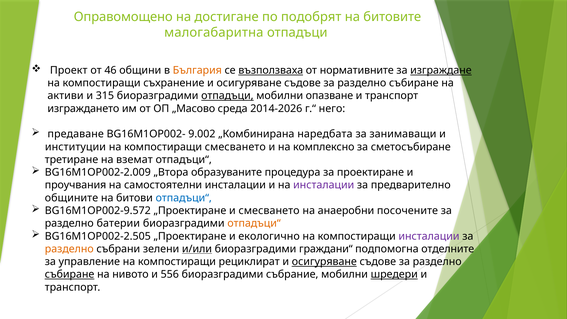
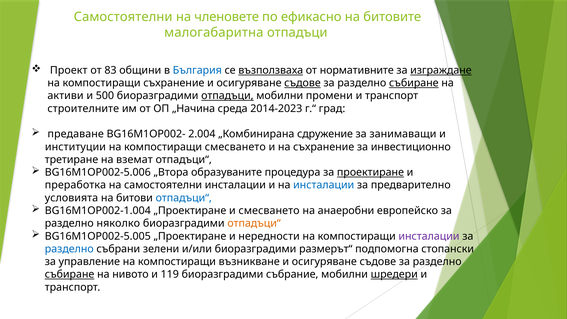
Оправомощено: Оправомощено -> Самостоятелни (123, 17)
достигане: достигане -> членовете (227, 17)
подобрят: подобрят -> ефикасно (311, 17)
46: 46 -> 83 (110, 70)
България colour: orange -> blue (197, 70)
съдове underline: none -> present (303, 83)
събиране underline: none -> present (414, 83)
315: 315 -> 500 (105, 96)
опазване: опазване -> промени (329, 96)
изграждането: изграждането -> строителните (83, 109)
„Масово: „Масово -> „Начина (194, 109)
2014-2026: 2014-2026 -> 2014-2023 (276, 109)
него: него -> град (332, 109)
9.002: 9.002 -> 2.004 (202, 134)
наредбата: наредбата -> сдружение (325, 134)
на комплексно: комплексно -> съхранение (324, 147)
сметосъбиране: сметосъбиране -> инвестиционно (411, 147)
BG16M1OP002-2.009: BG16M1OP002-2.009 -> BG16M1OP002-5.006 (98, 172)
проектиране underline: none -> present (370, 172)
проучвания: проучвания -> преработка (75, 185)
инсталации colour: purple -> blue (324, 185)
общините: общините -> условията (71, 198)
BG16M1OP002-9.572: BG16M1OP002-9.572 -> BG16M1OP002-1.004 (98, 211)
посочените: посочените -> европейско (407, 211)
батерии: батерии -> няколко (118, 223)
BG16M1OP002-2.505: BG16M1OP002-2.505 -> BG16M1OP002-5.005 (98, 236)
екологично: екологично -> нередности (269, 236)
разделно colour: orange -> blue (69, 249)
и/или underline: present -> none (197, 249)
граждани“: граждани“ -> размерът“ (326, 249)
отделните: отделните -> стопански (448, 249)
рециклират: рециклират -> възникване (249, 262)
осигуряване underline: present -> none (324, 262)
556: 556 -> 119 (170, 274)
